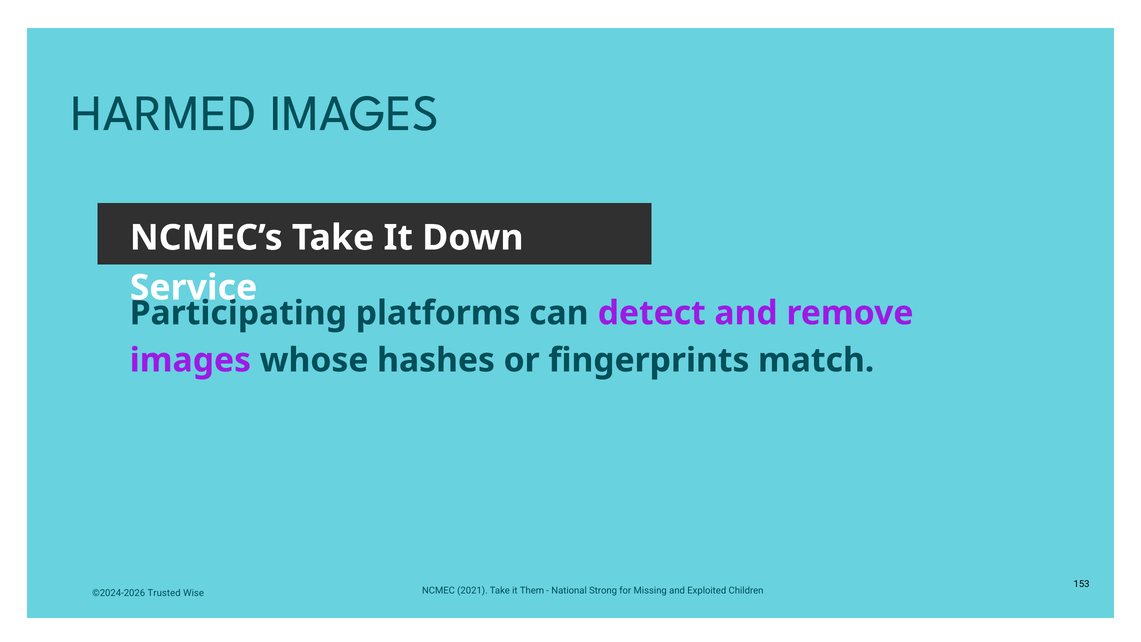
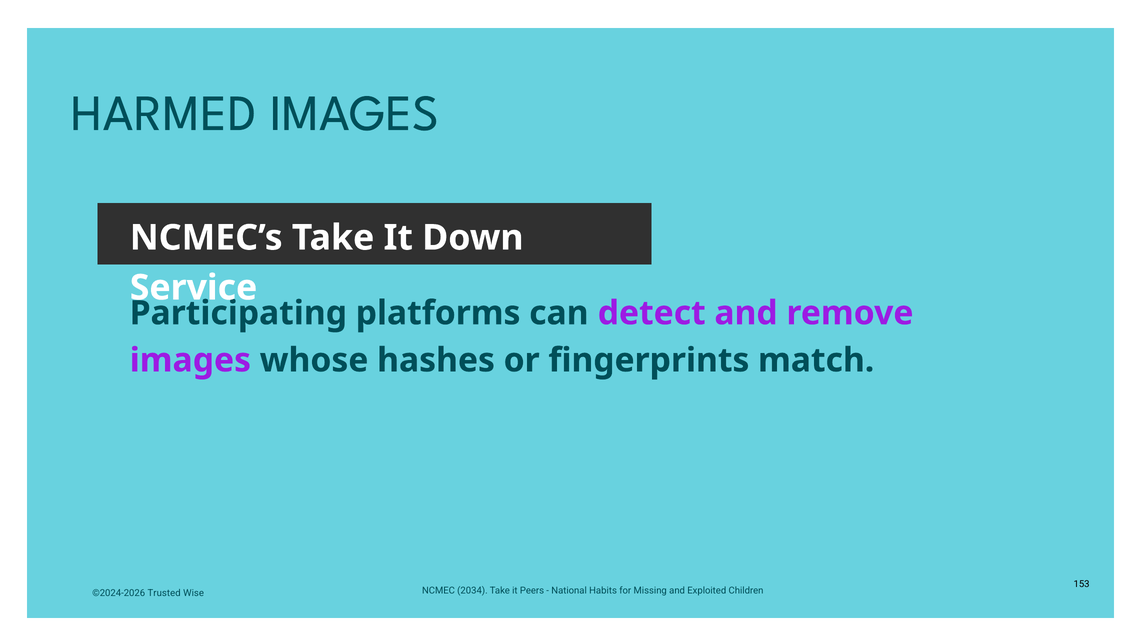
2021: 2021 -> 2034 (472, 590)
Them: Them -> Peers (532, 590)
Strong: Strong -> Habits (603, 590)
